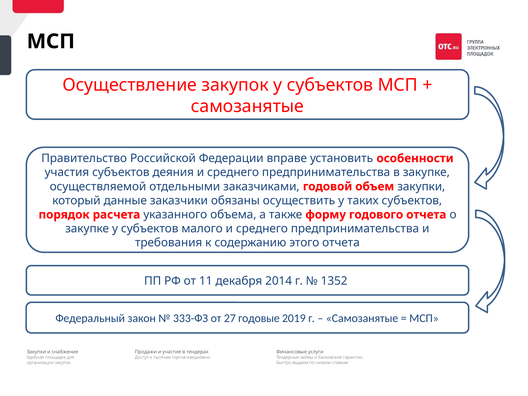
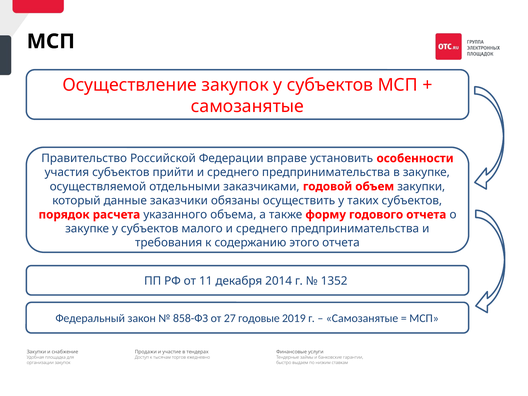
деяния: деяния -> прийти (173, 172)
333-ФЗ: 333-ФЗ -> 858-ФЗ (191, 318)
